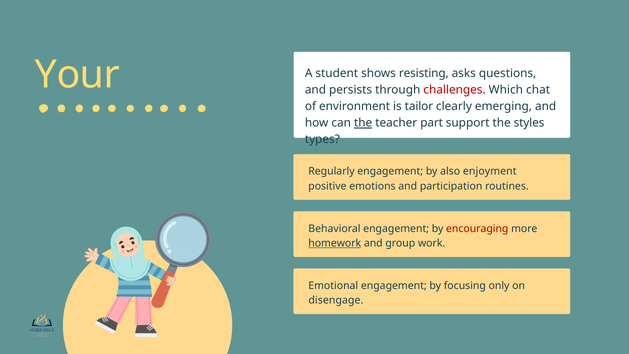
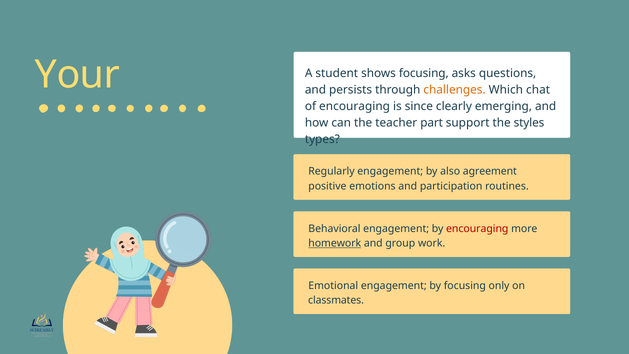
shows resisting: resisting -> focusing (424, 73)
challenges colour: red -> orange (455, 90)
of environment: environment -> encouraging (355, 106)
tailor: tailor -> since (419, 106)
the underline: present -> none (363, 123)
enjoyment: enjoyment -> agreement (490, 171)
disengage: disengage -> classmates (336, 300)
